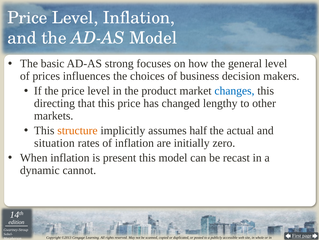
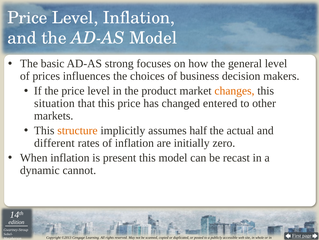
changes colour: blue -> orange (234, 91)
directing: directing -> situation (54, 103)
lengthy: lengthy -> entered (220, 103)
situation: situation -> different (54, 143)
